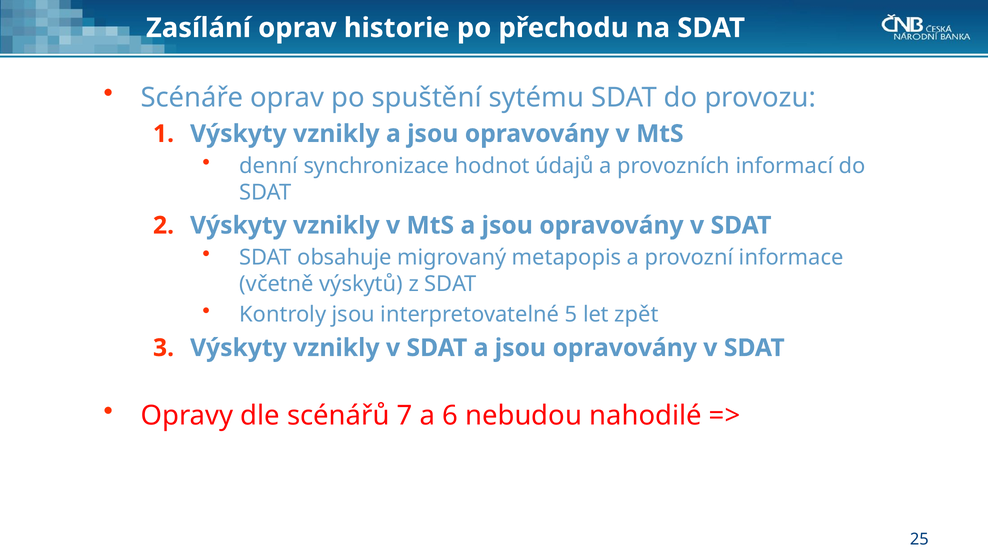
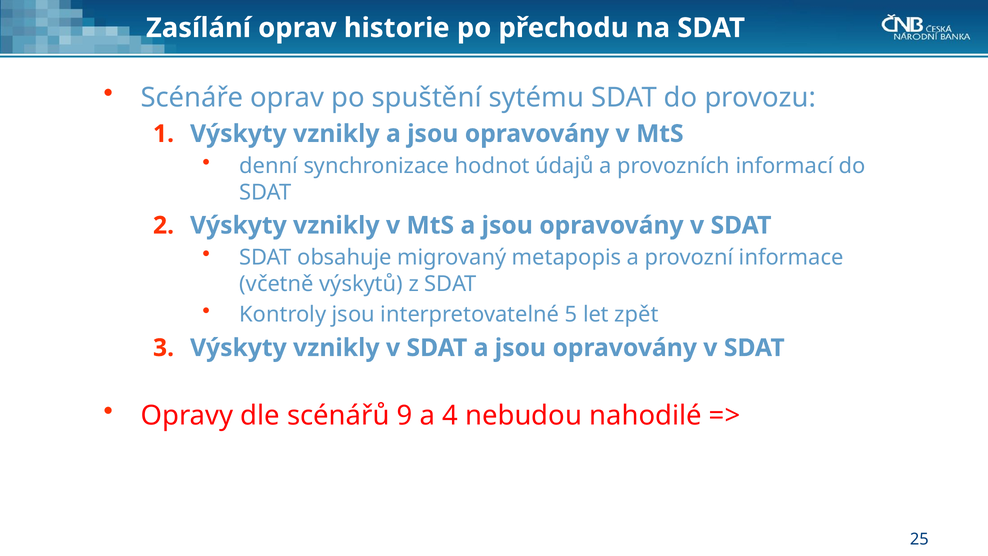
7: 7 -> 9 (405, 415)
6: 6 -> 4 (450, 415)
